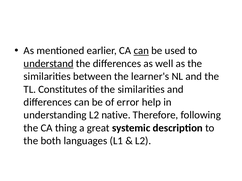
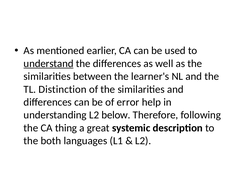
can underline: present -> none (141, 51)
Constitutes: Constitutes -> Distinction (63, 90)
native: native -> below (116, 115)
